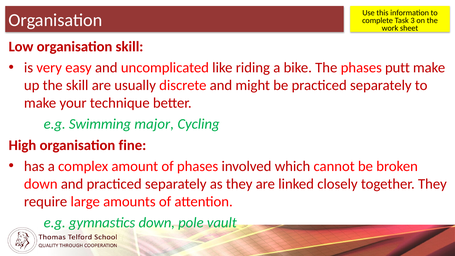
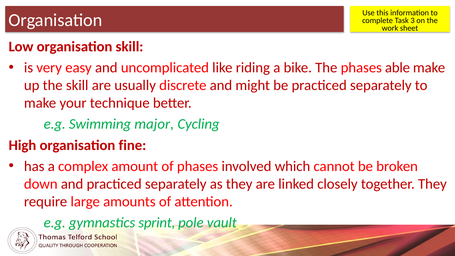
putt: putt -> able (397, 68)
gymnastics down: down -> sprint (157, 223)
